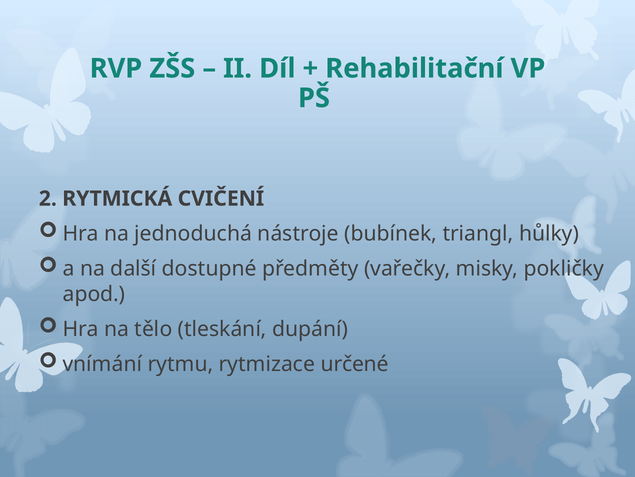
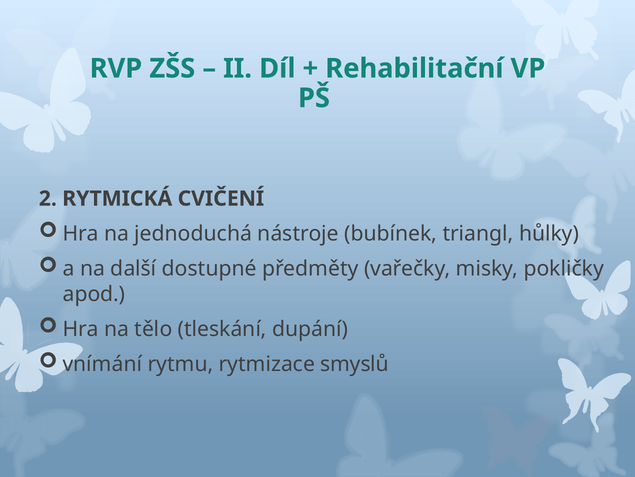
určené: určené -> smyslů (355, 363)
